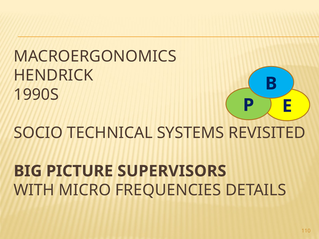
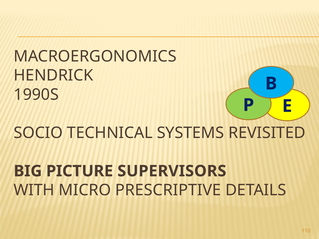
FREQUENCIES: FREQUENCIES -> PRESCRIPTIVE (168, 190)
